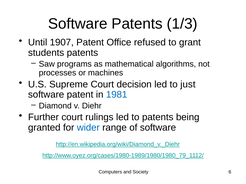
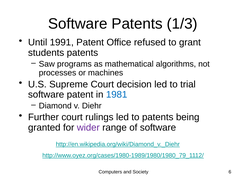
1907: 1907 -> 1991 (62, 43)
just: just -> trial (188, 84)
wider colour: blue -> purple (88, 128)
